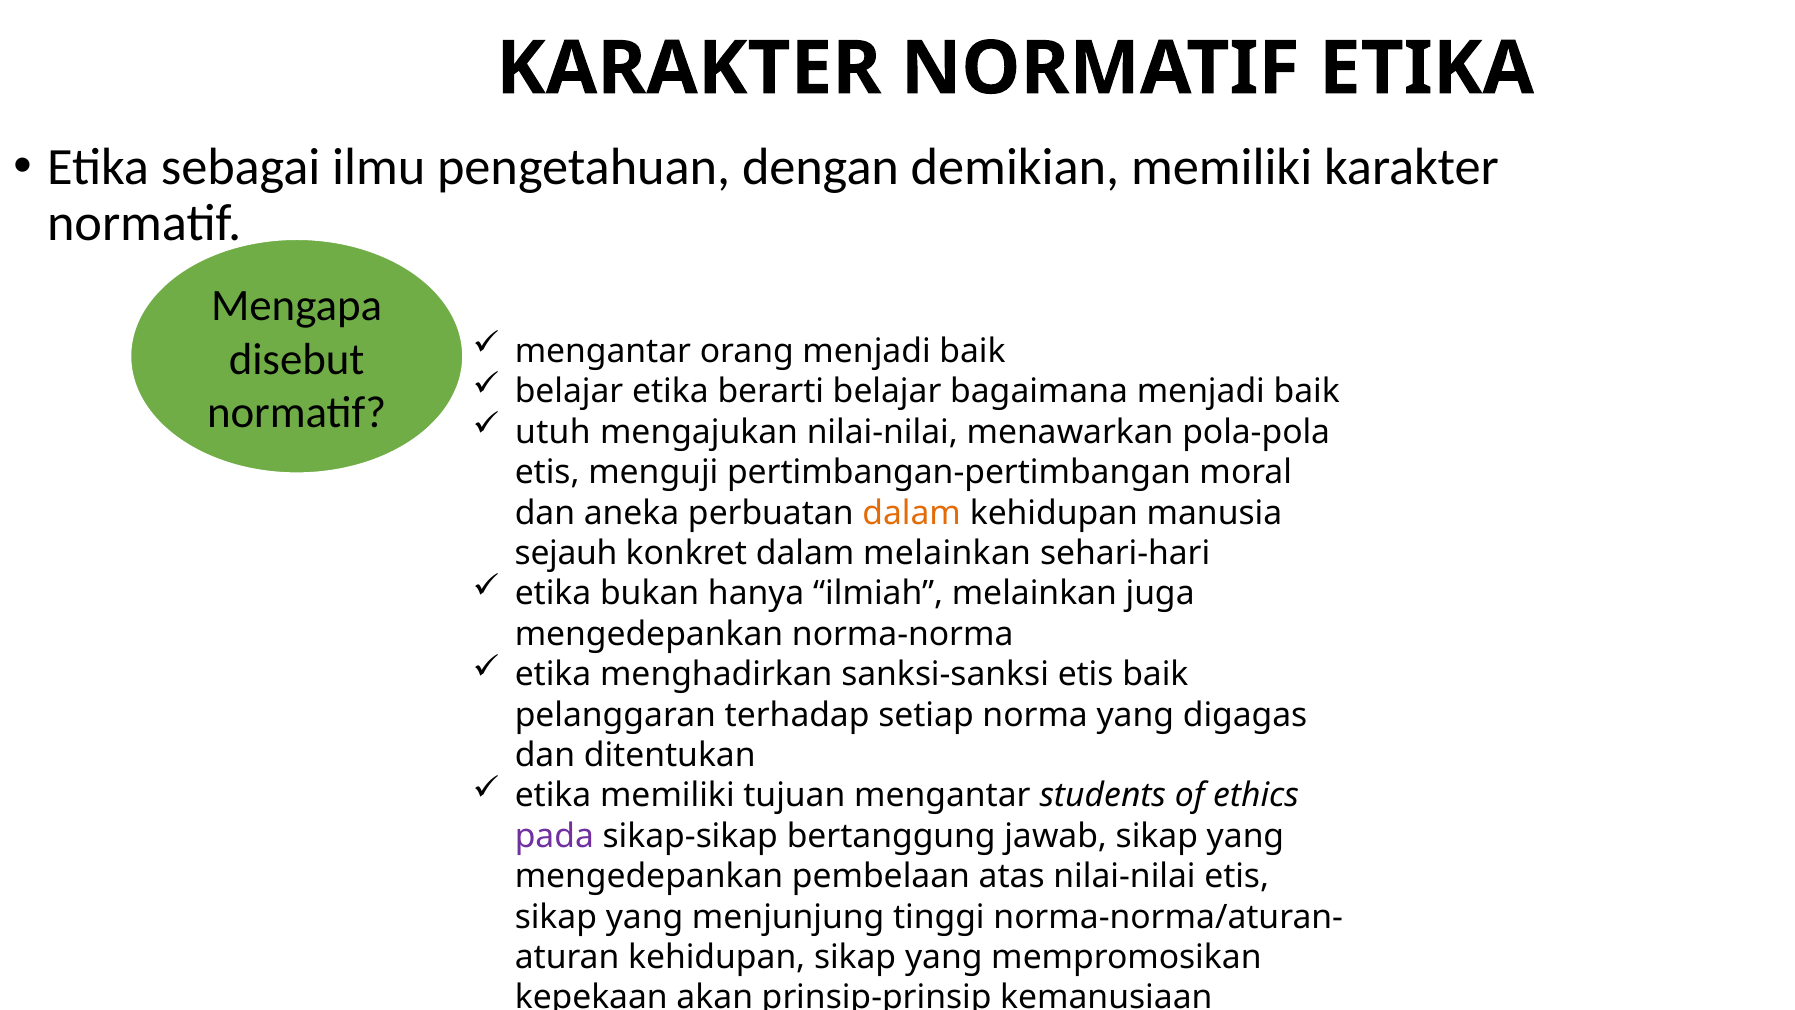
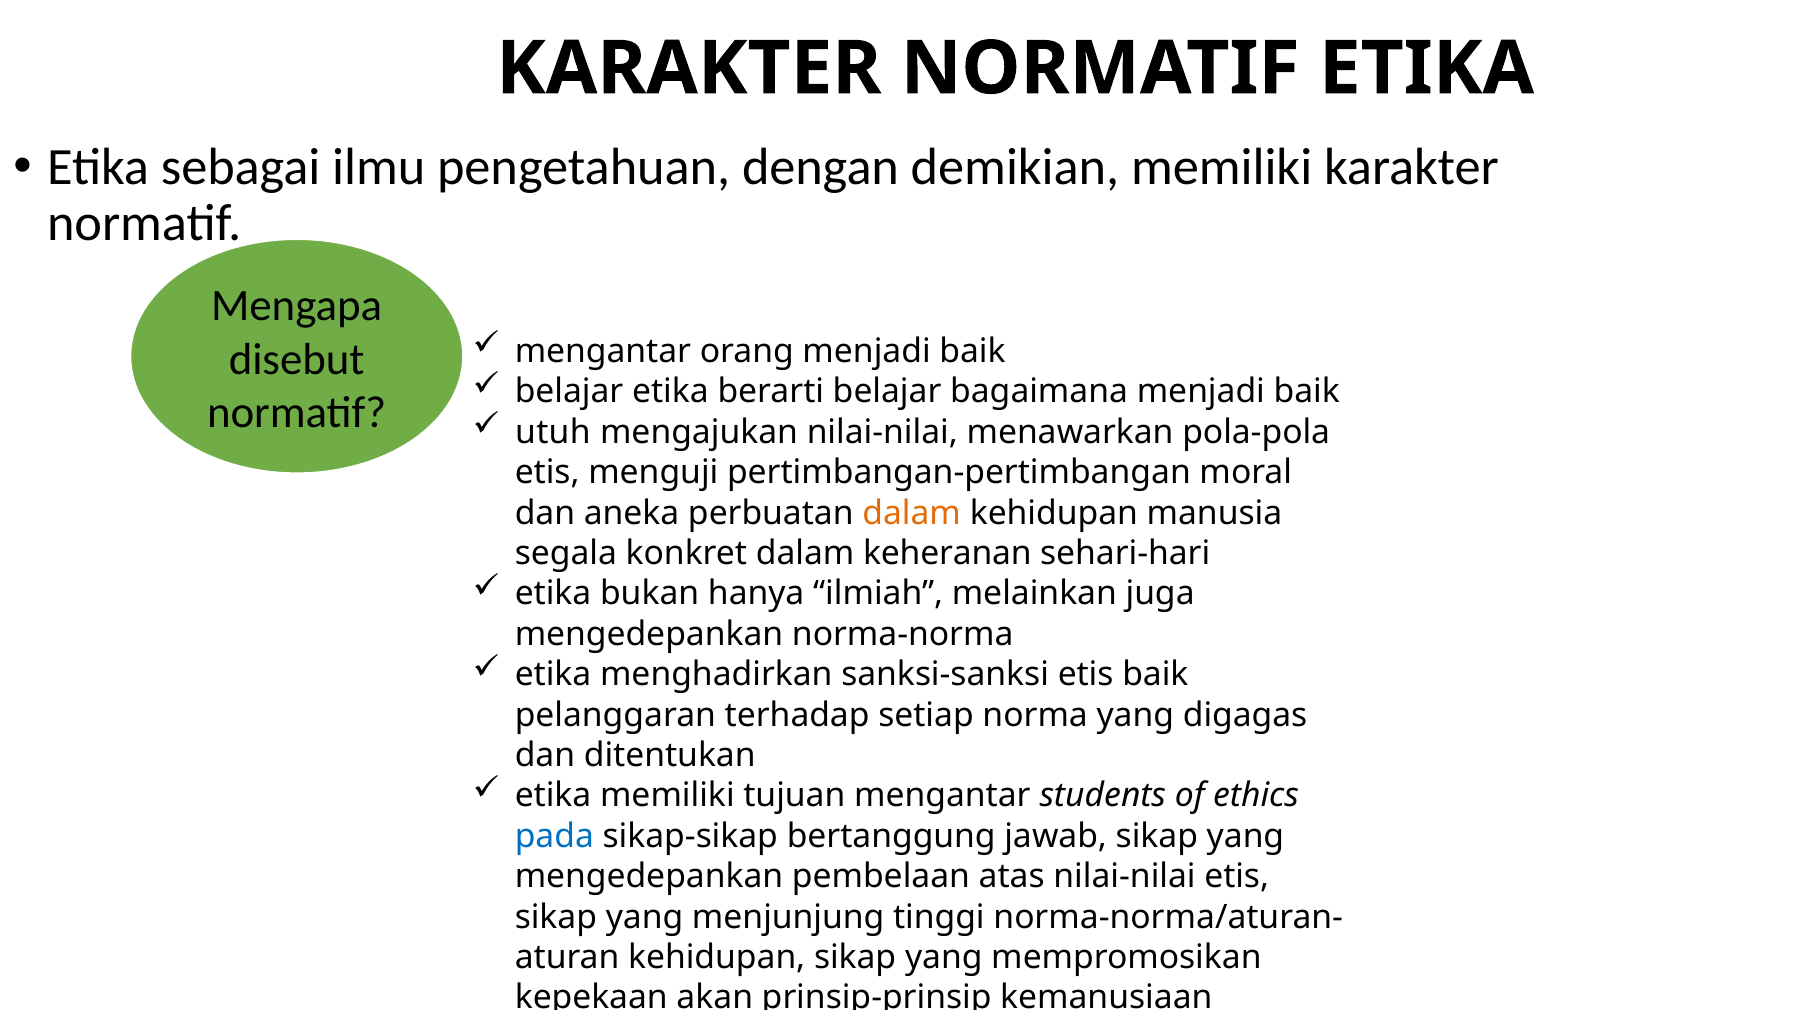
sejauh: sejauh -> segala (566, 553)
dalam melainkan: melainkan -> keheranan (947, 553)
pada colour: purple -> blue (554, 836)
